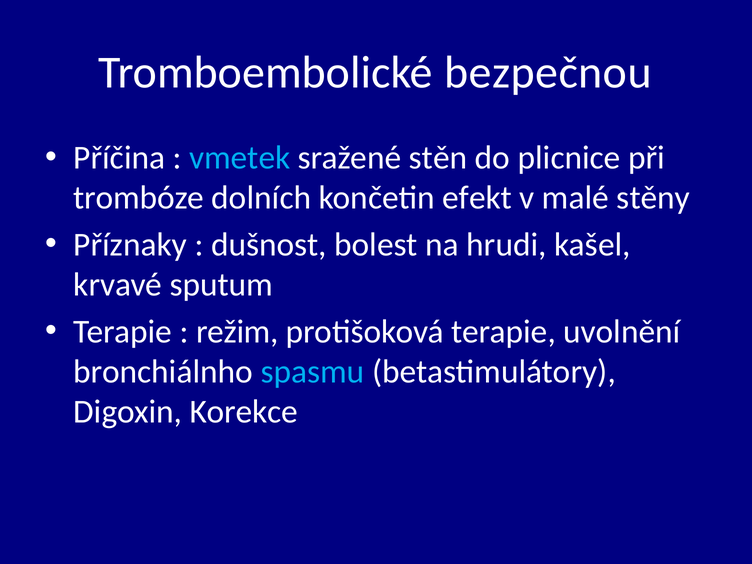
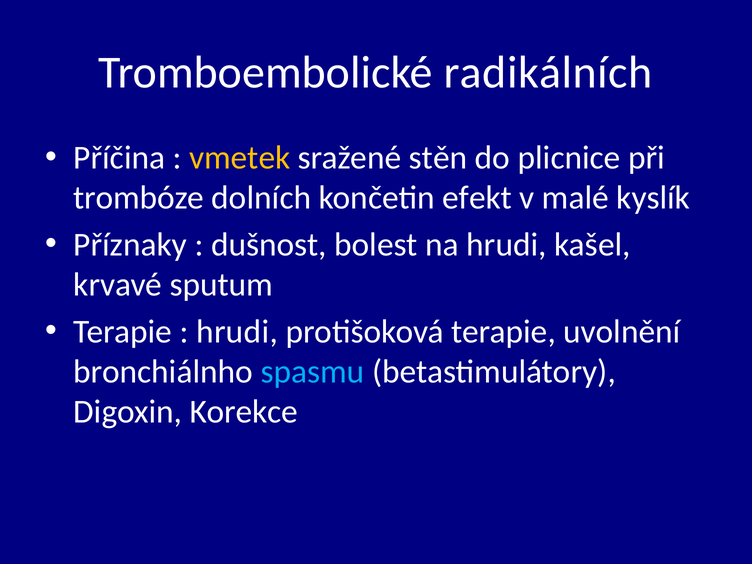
bezpečnou: bezpečnou -> radikálních (548, 73)
vmetek colour: light blue -> yellow (240, 158)
stěny: stěny -> kyslík (653, 198)
režim: režim -> hrudi (237, 332)
